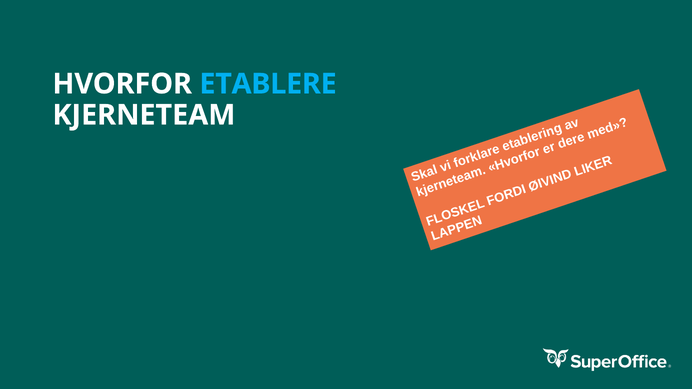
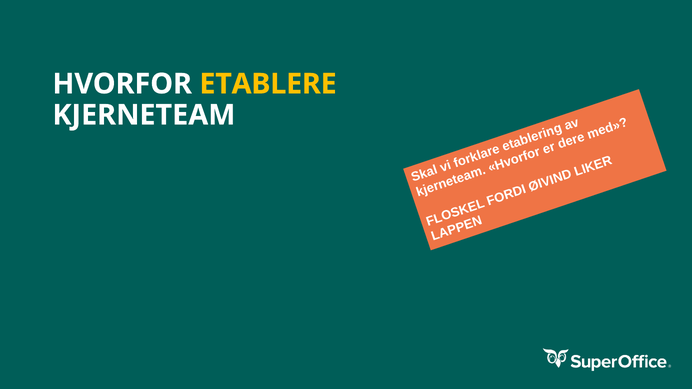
ETABLERE colour: light blue -> yellow (268, 84)
